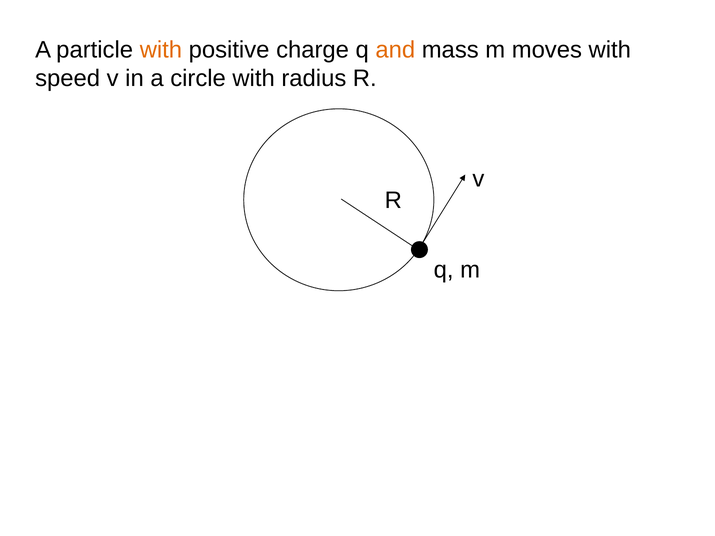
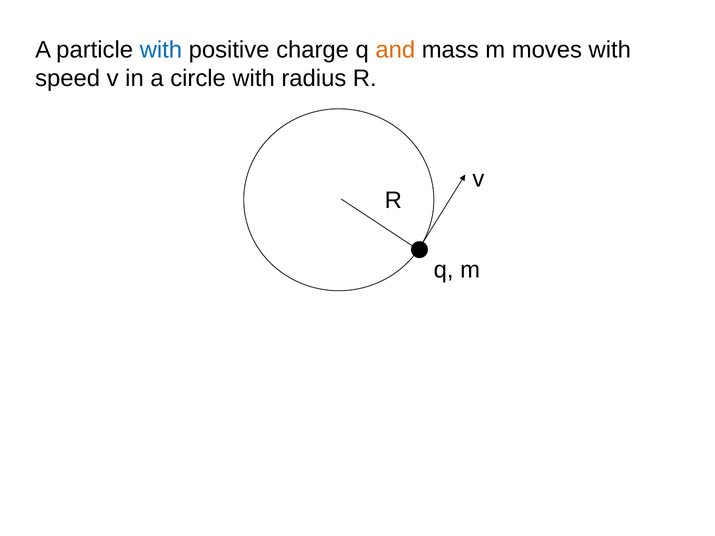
with colour: orange -> blue (161, 50)
